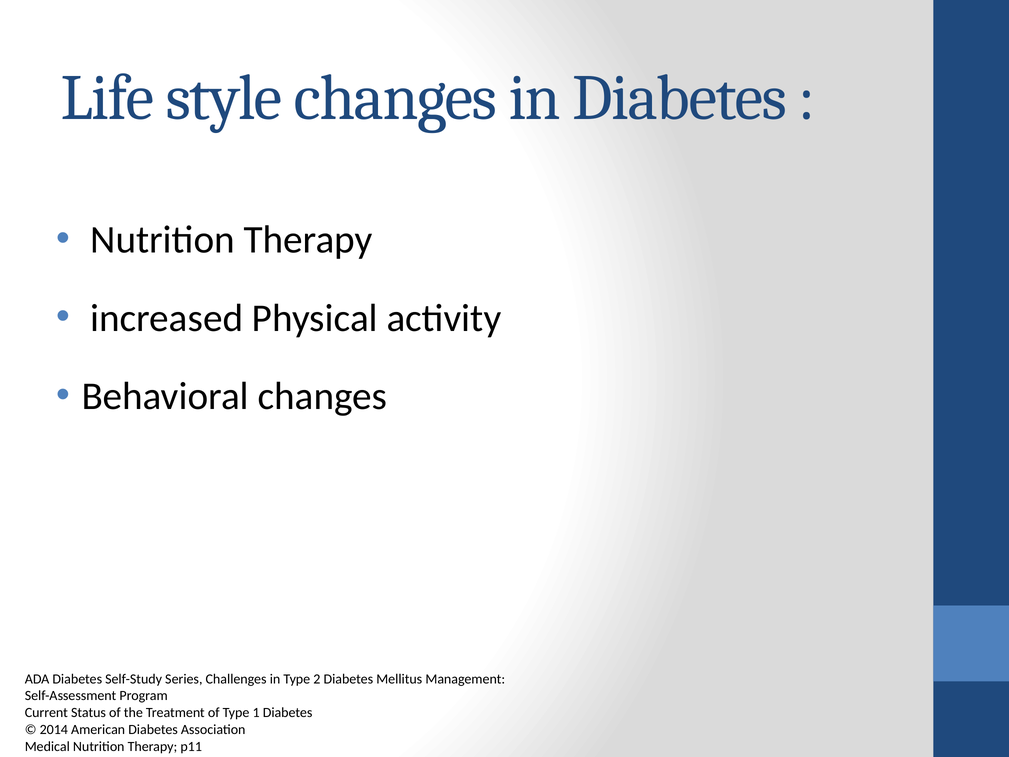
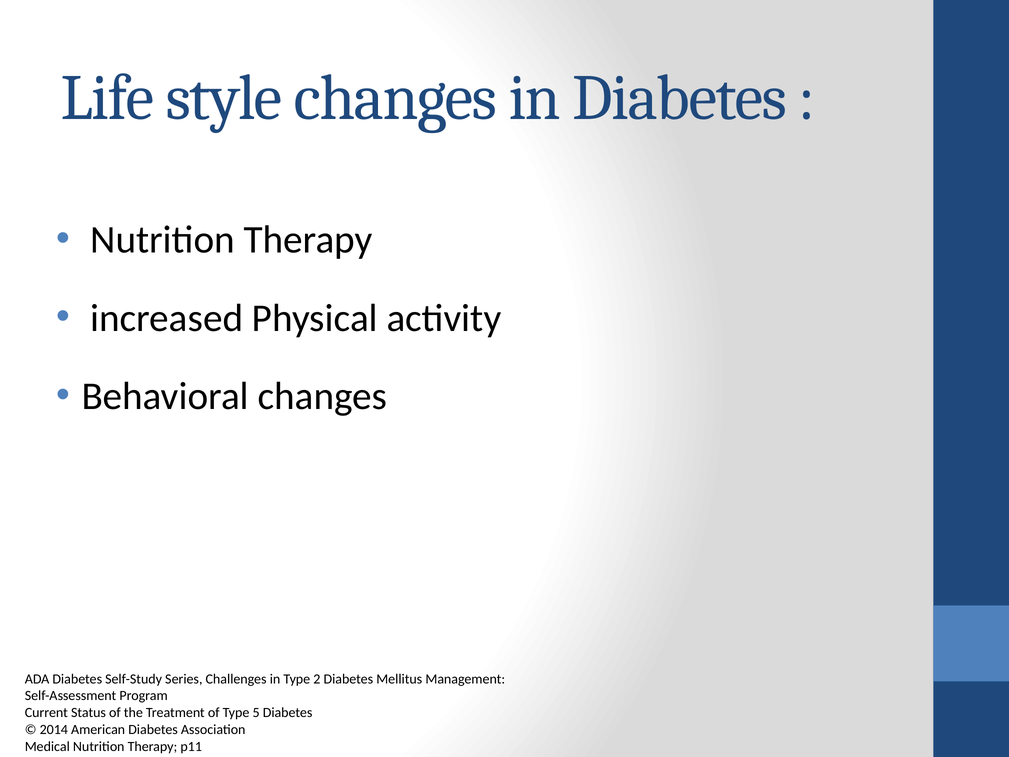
1: 1 -> 5 (256, 712)
